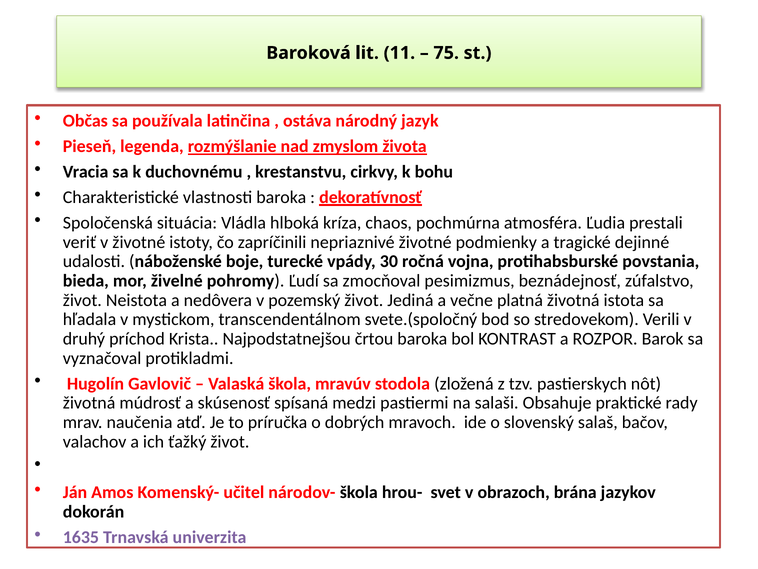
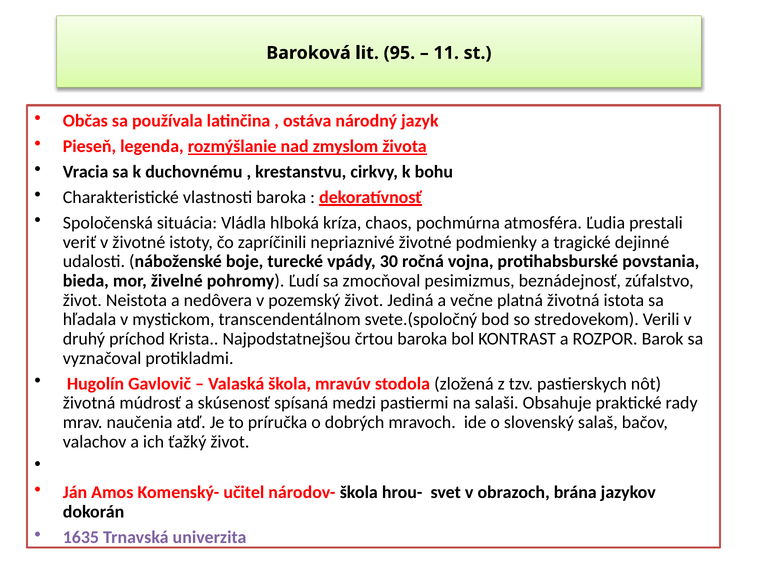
11: 11 -> 95 (399, 53)
75: 75 -> 11 (446, 53)
